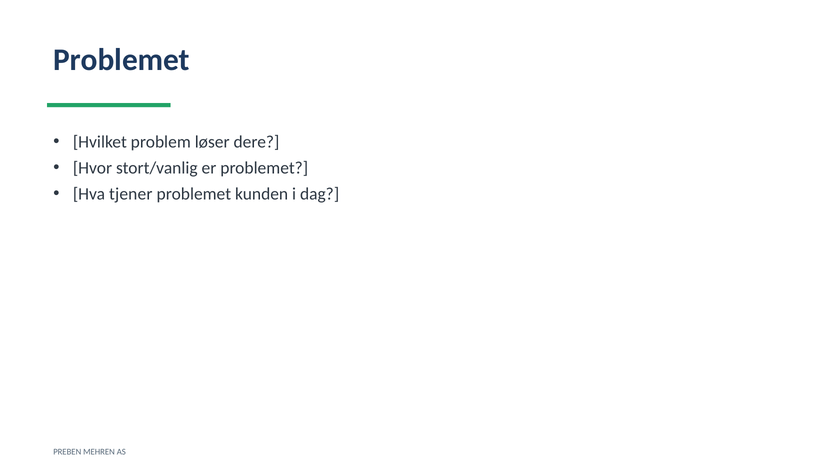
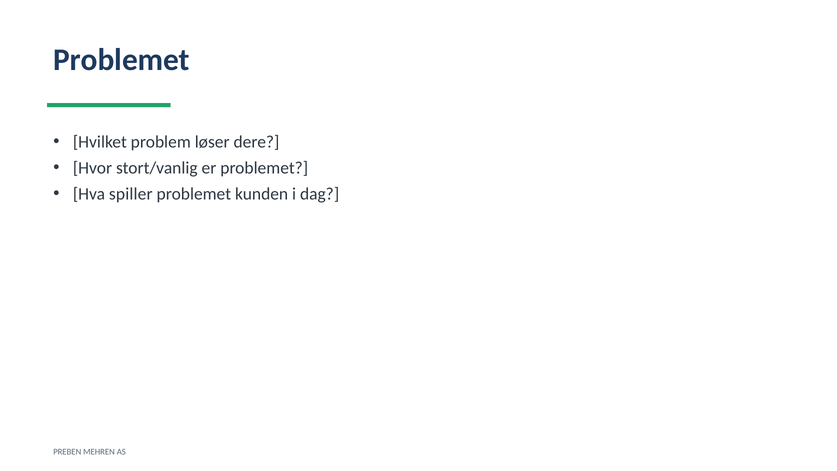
tjener: tjener -> spiller (131, 194)
